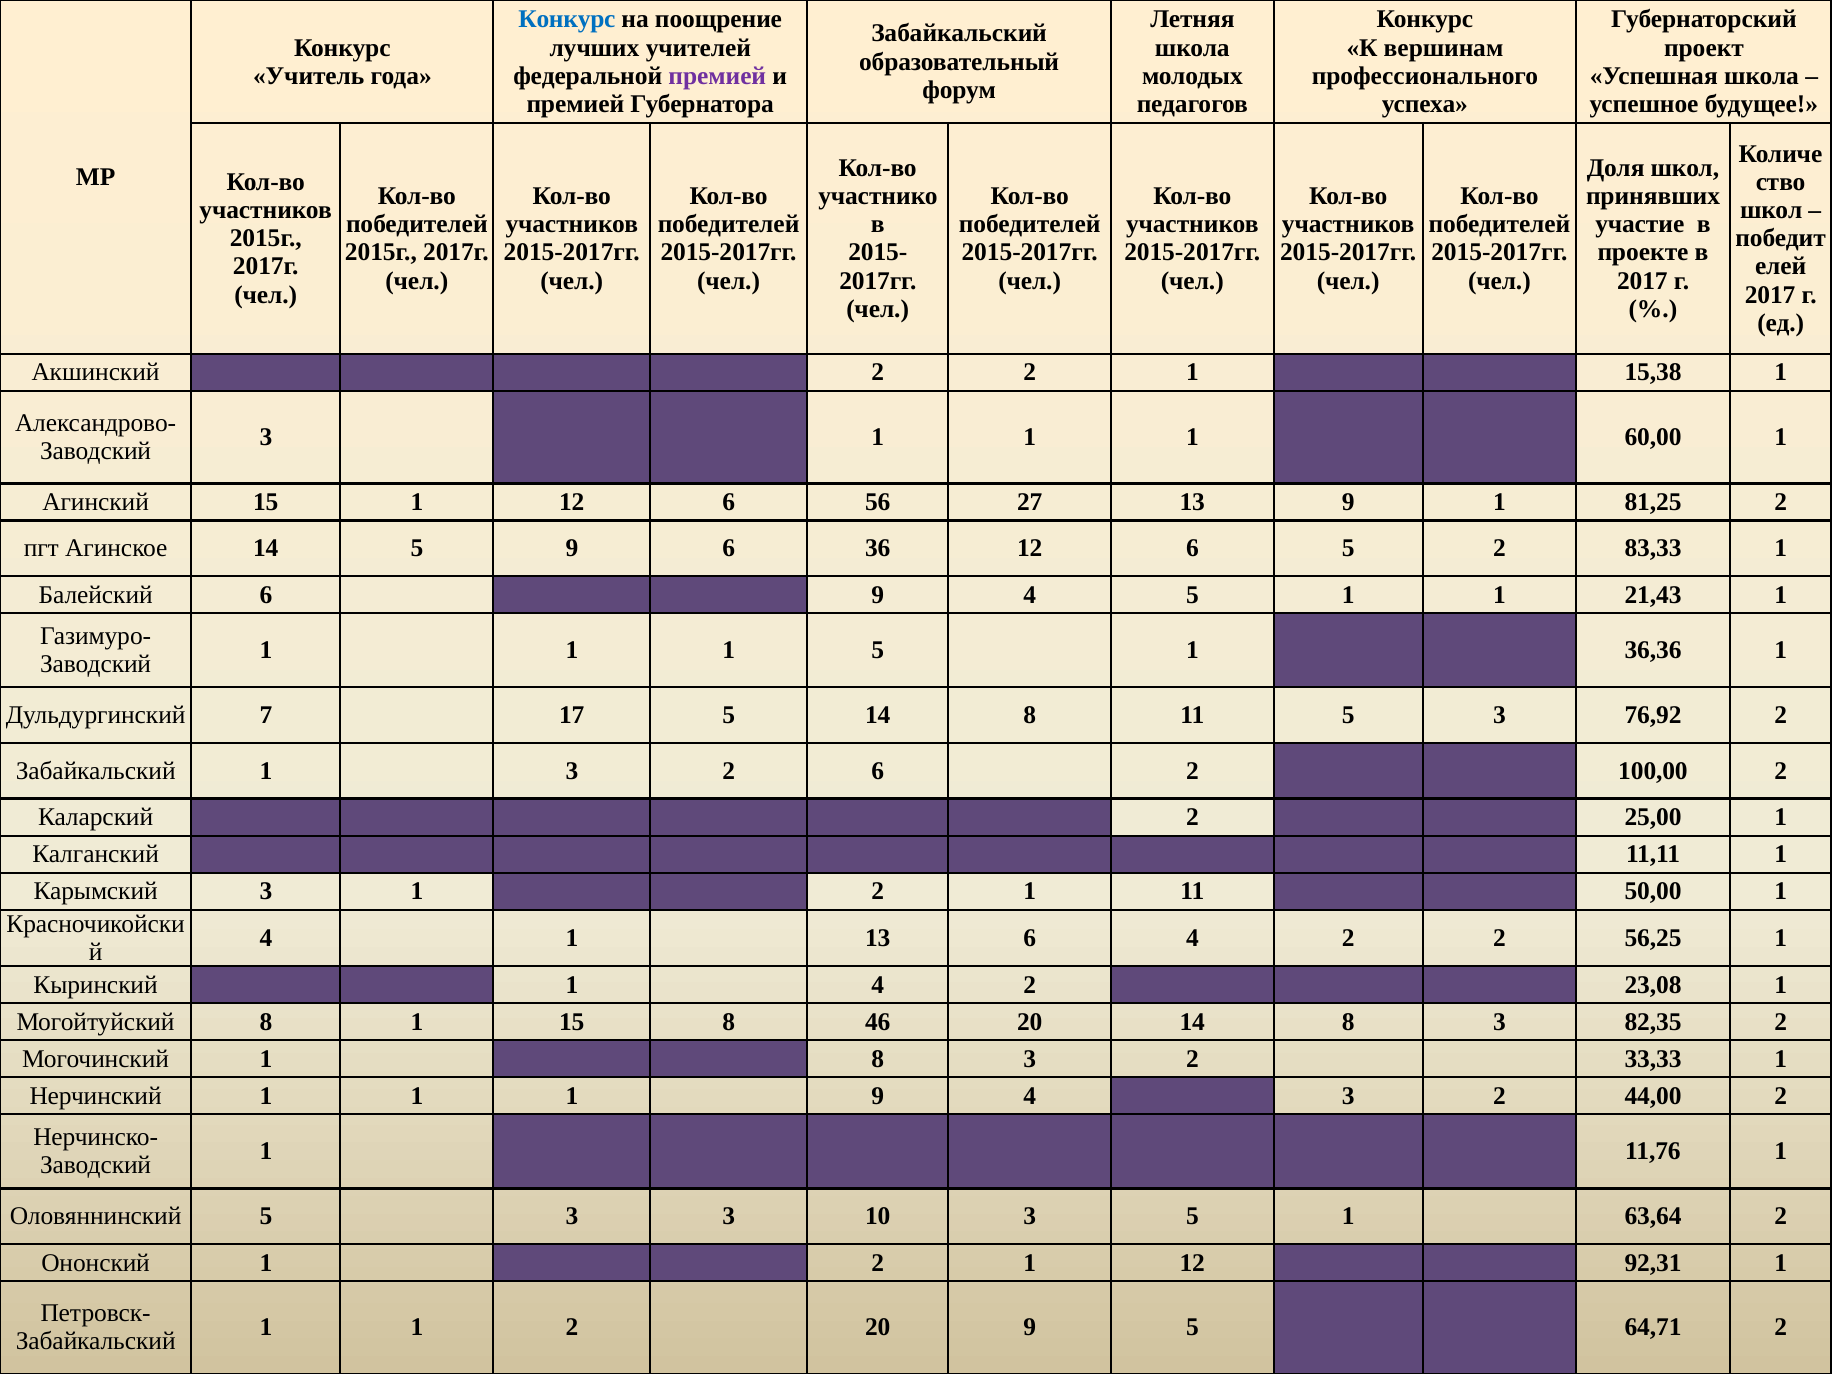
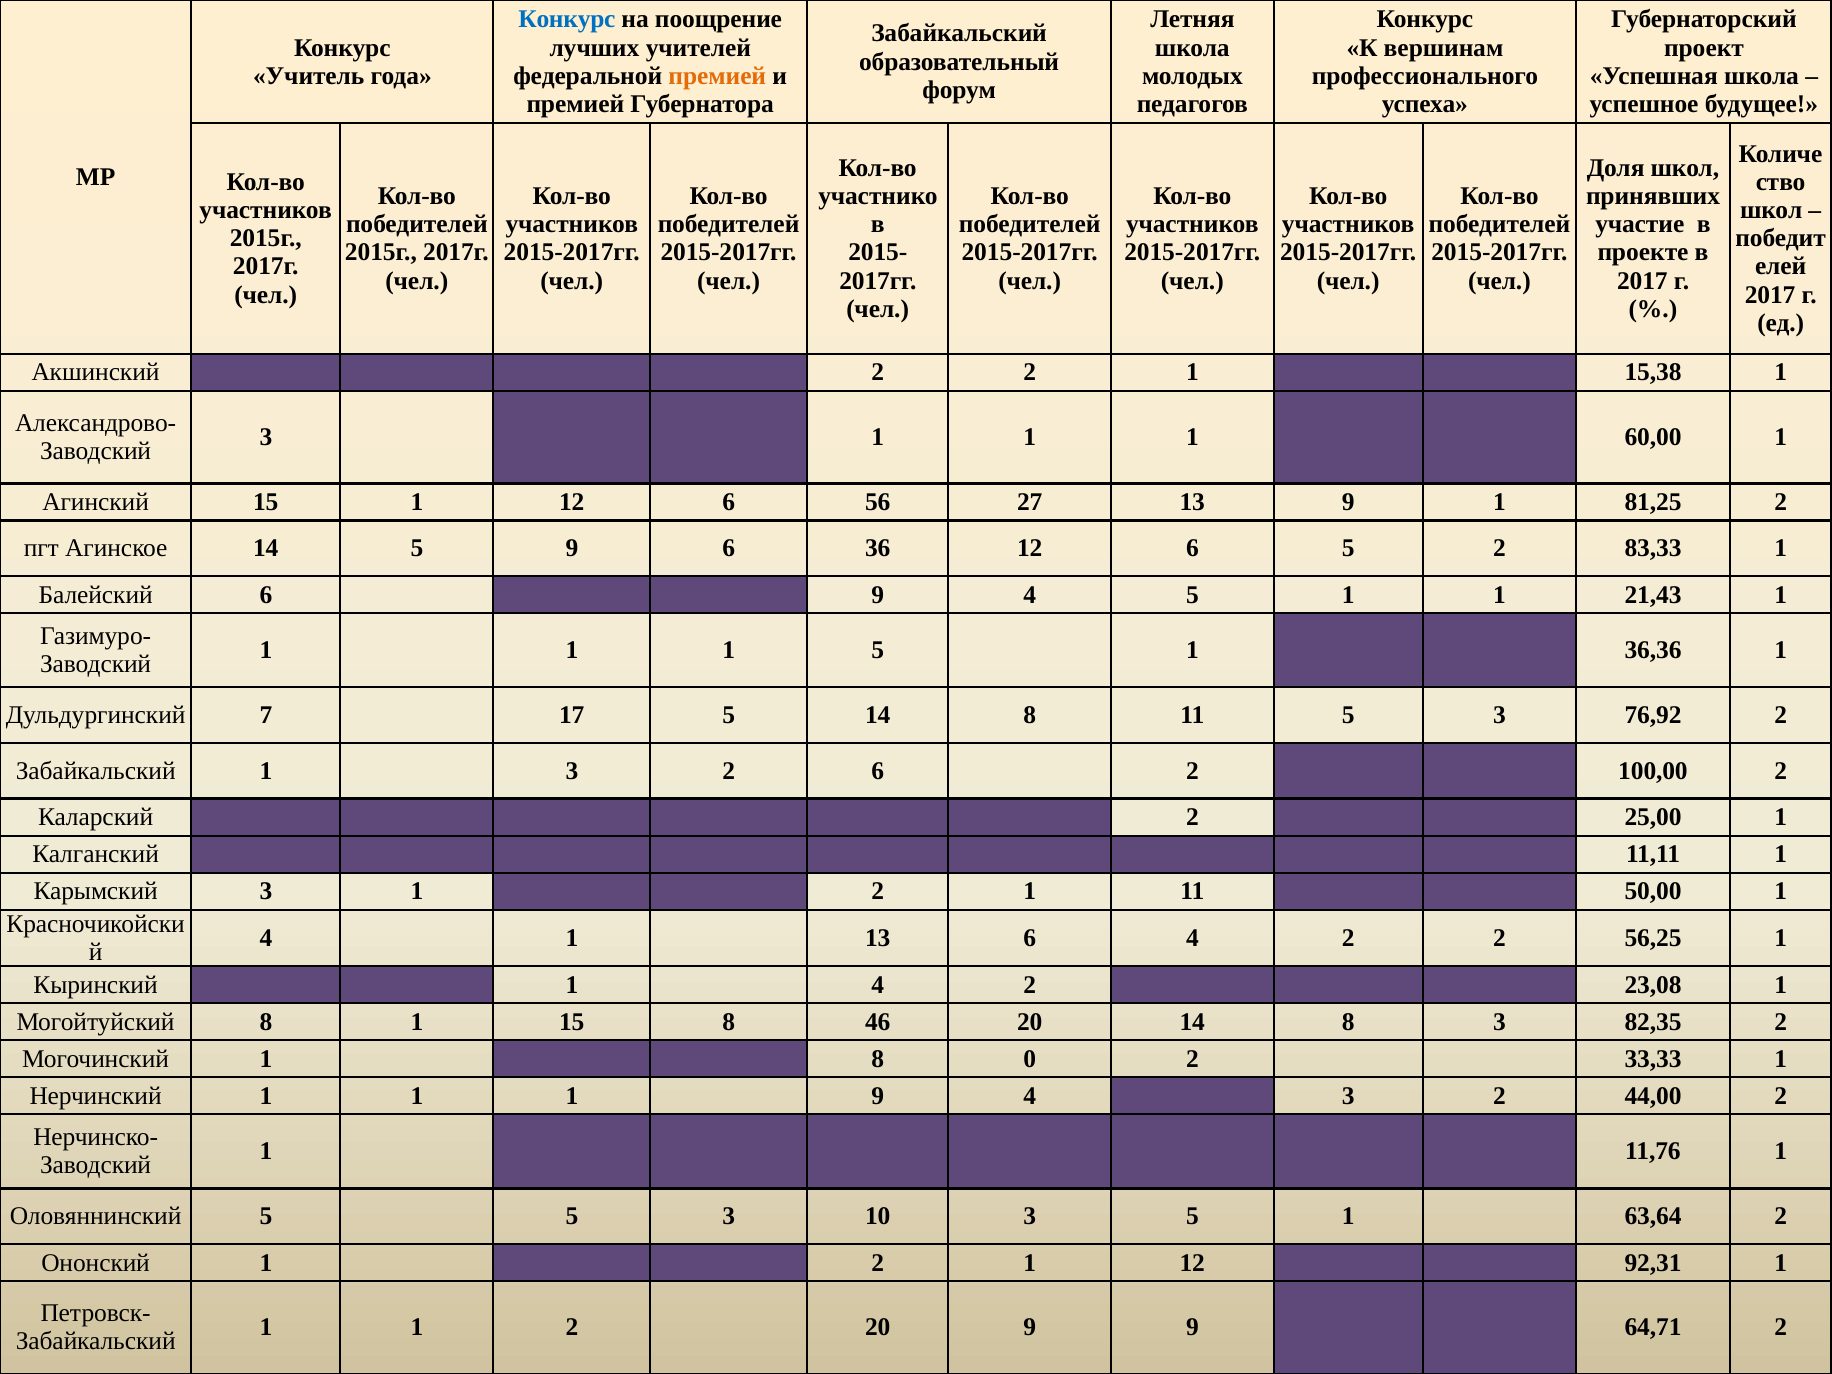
премией colour: purple -> orange (717, 76)
1 8 3: 3 -> 0 (1030, 1059)
Оловяннинский 5 3: 3 -> 5 (572, 1216)
9 5: 5 -> 9 (1192, 1328)
